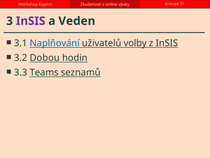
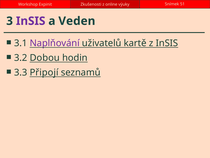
Naplňování colour: blue -> purple (55, 43)
volby: volby -> kartě (135, 43)
Teams: Teams -> Připojí (44, 72)
